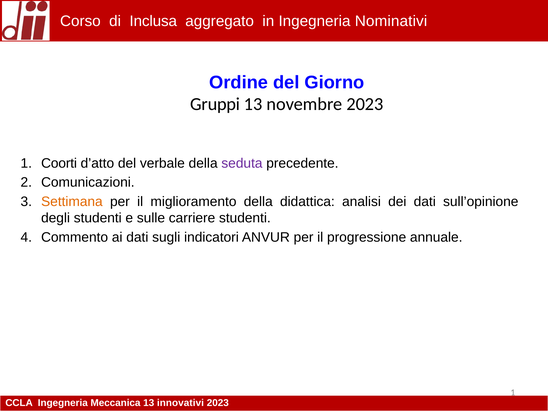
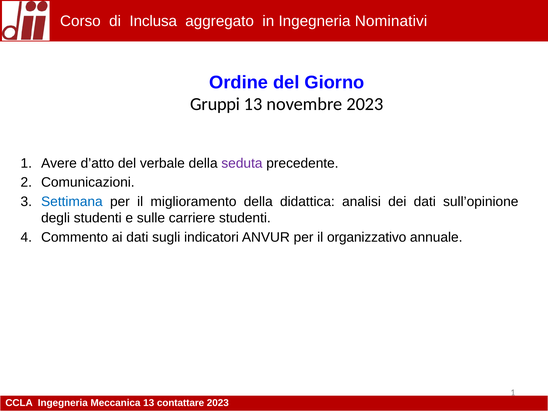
Coorti: Coorti -> Avere (59, 163)
Settimana colour: orange -> blue (72, 202)
progressione: progressione -> organizzativo (367, 237)
innovativi: innovativi -> contattare (181, 403)
